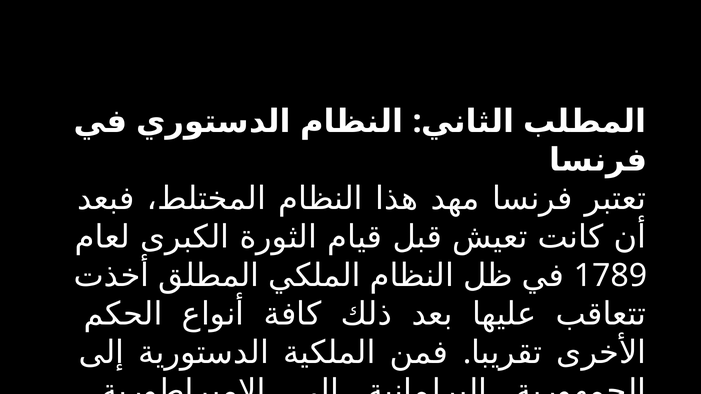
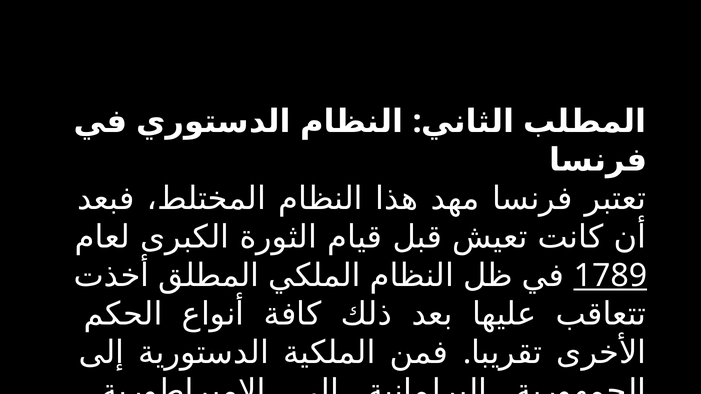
1789 underline: none -> present (610, 276)
